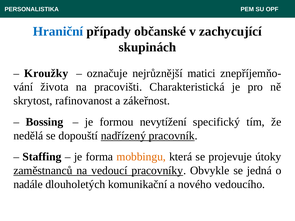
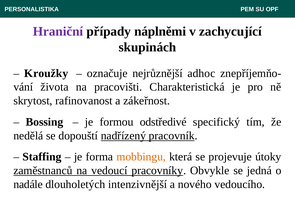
Hraniční colour: blue -> purple (58, 31)
občanské: občanské -> náplněmi (160, 31)
matici: matici -> adhoc (201, 73)
nevytížení: nevytížení -> odstředivé (163, 122)
komunikační: komunikační -> intenzivnější (138, 185)
